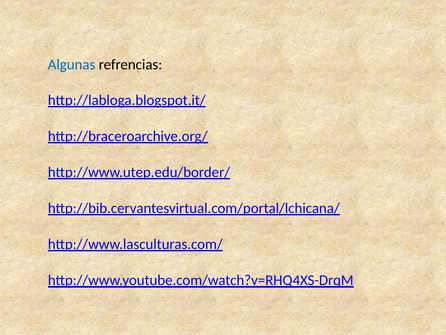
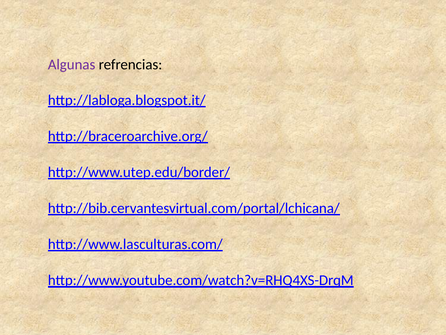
Algunas colour: blue -> purple (72, 64)
